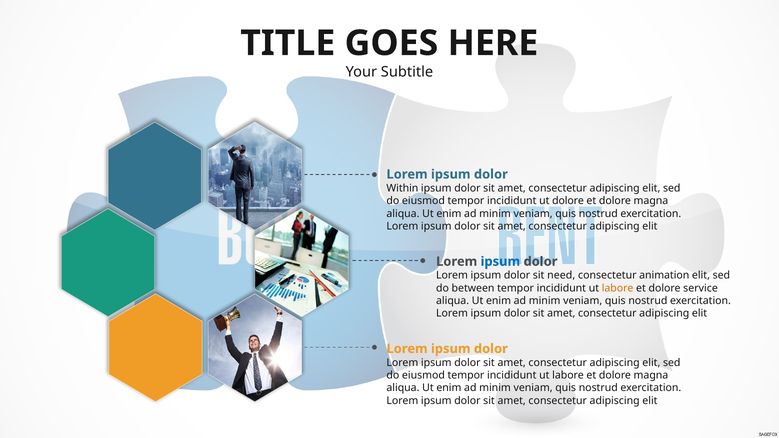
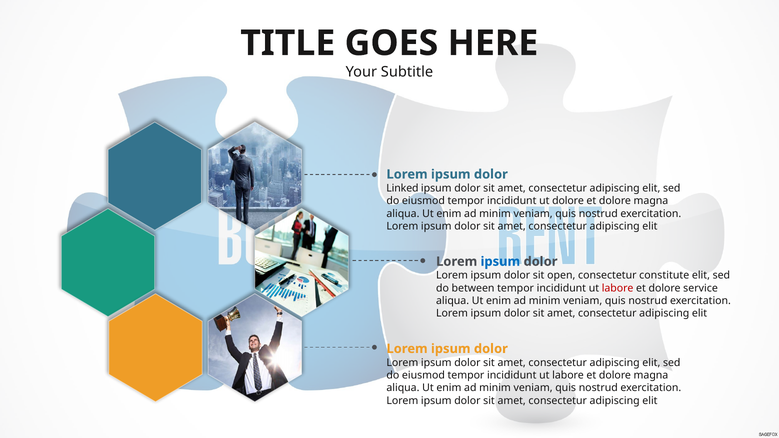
Within: Within -> Linked (402, 188)
need: need -> open (561, 276)
animation: animation -> constitute (664, 276)
labore colour: orange -> red (618, 288)
